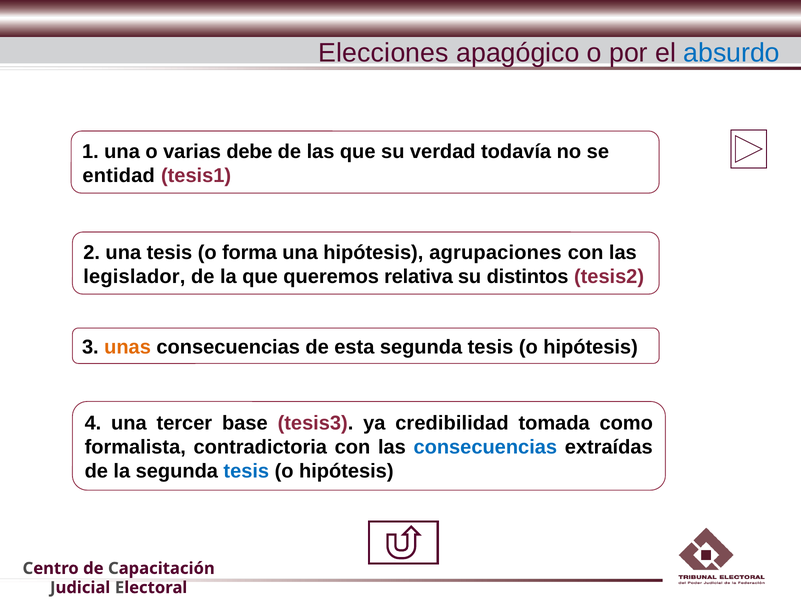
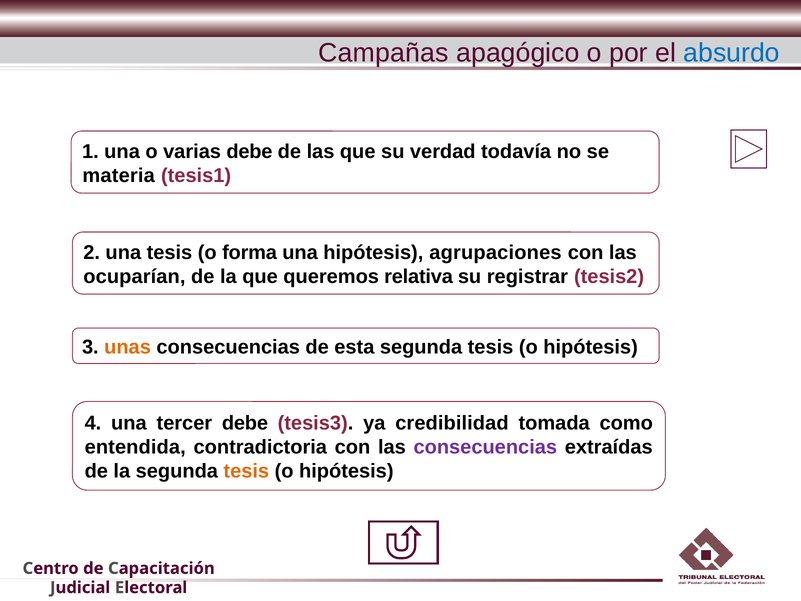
Elecciones: Elecciones -> Campañas (384, 53)
entidad: entidad -> materia (119, 175)
legislador: legislador -> ocuparían (134, 276)
distintos: distintos -> registrar (527, 276)
tercer base: base -> debe (245, 423)
formalista: formalista -> entendida (135, 447)
consecuencias colour: blue -> purple (485, 447)
tesis colour: blue -> orange (246, 471)
